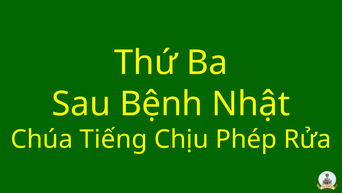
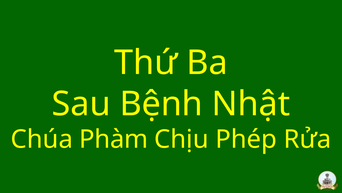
Tiếng: Tiếng -> Phàm (114, 139)
